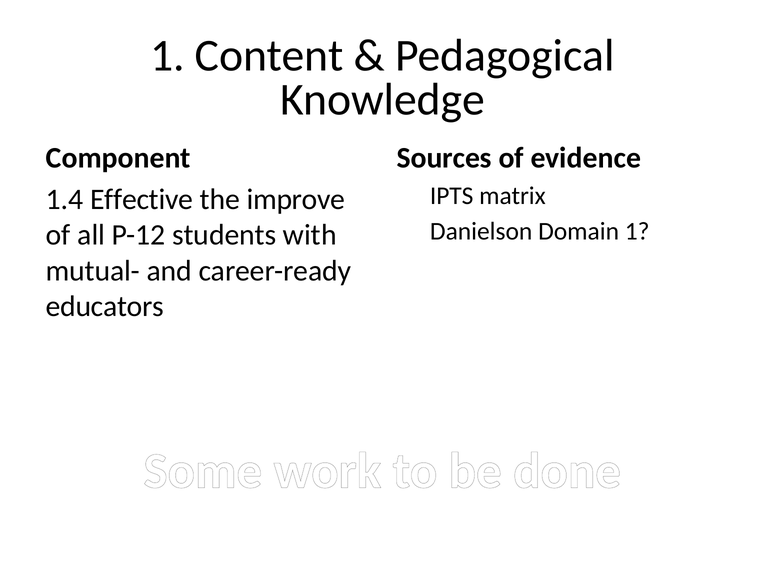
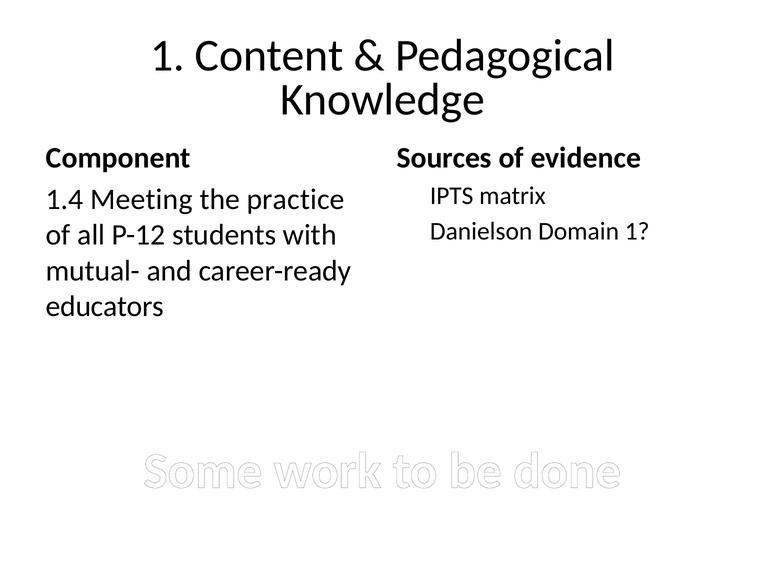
Effective: Effective -> Meeting (141, 199)
improve: improve -> practice (296, 199)
